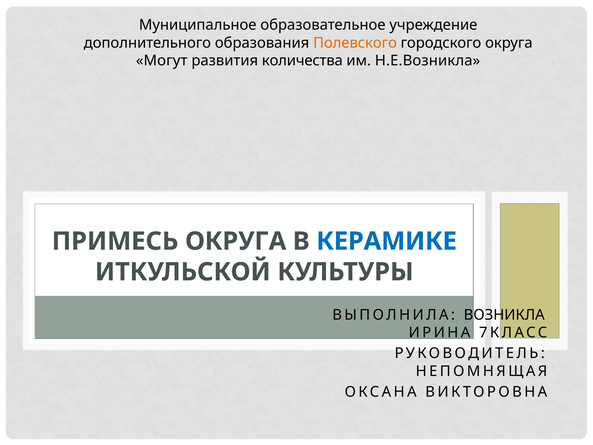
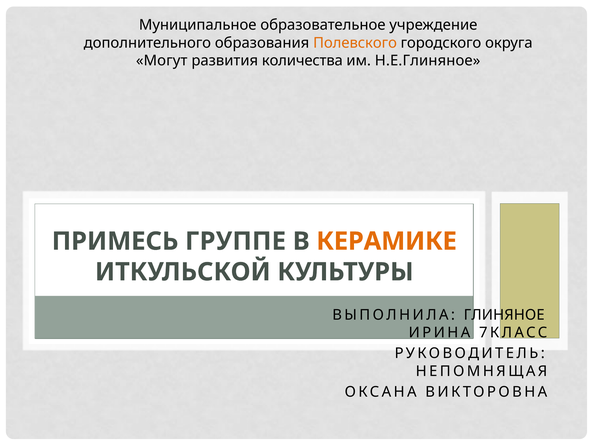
Н.Е.Возникла: Н.Е.Возникла -> Н.Е.Глиняное (428, 61)
ПРИМЕСЬ ОКРУГА: ОКРУГА -> ГРУППЕ (236, 241)
КЕРАМИКЕ colour: blue -> orange (387, 241)
ВОЗНИКЛА: ВОЗНИКЛА -> ГЛИНЯНОЕ (504, 315)
